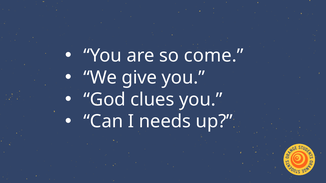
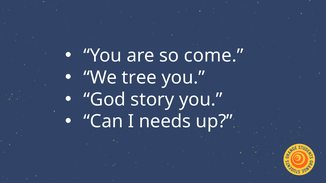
give: give -> tree (139, 78)
clues: clues -> story (152, 100)
